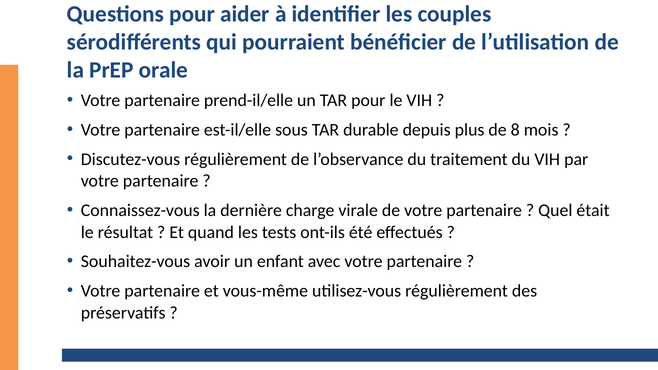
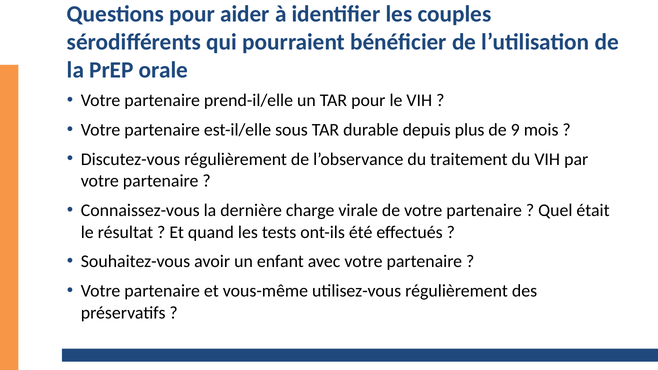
8: 8 -> 9 (515, 130)
